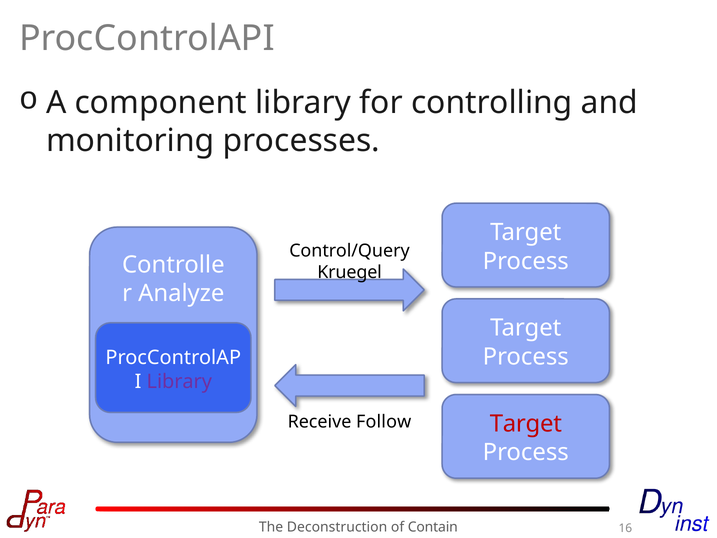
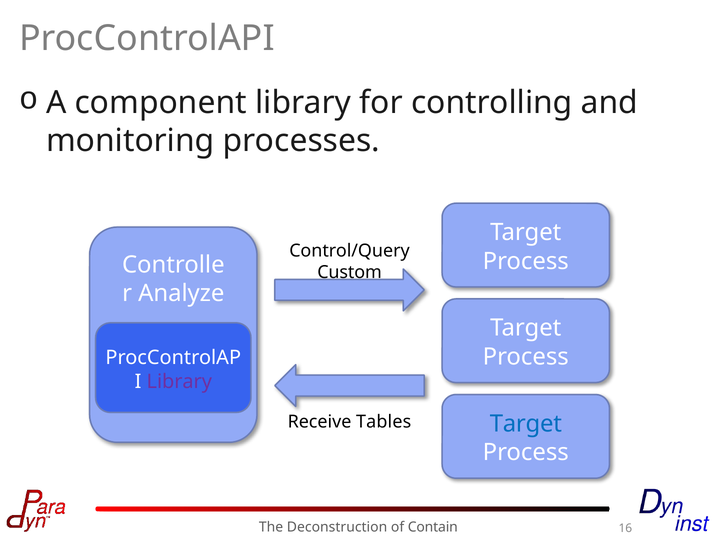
Kruegel: Kruegel -> Custom (350, 272)
Follow: Follow -> Tables (384, 422)
Target colour: red -> blue (526, 423)
